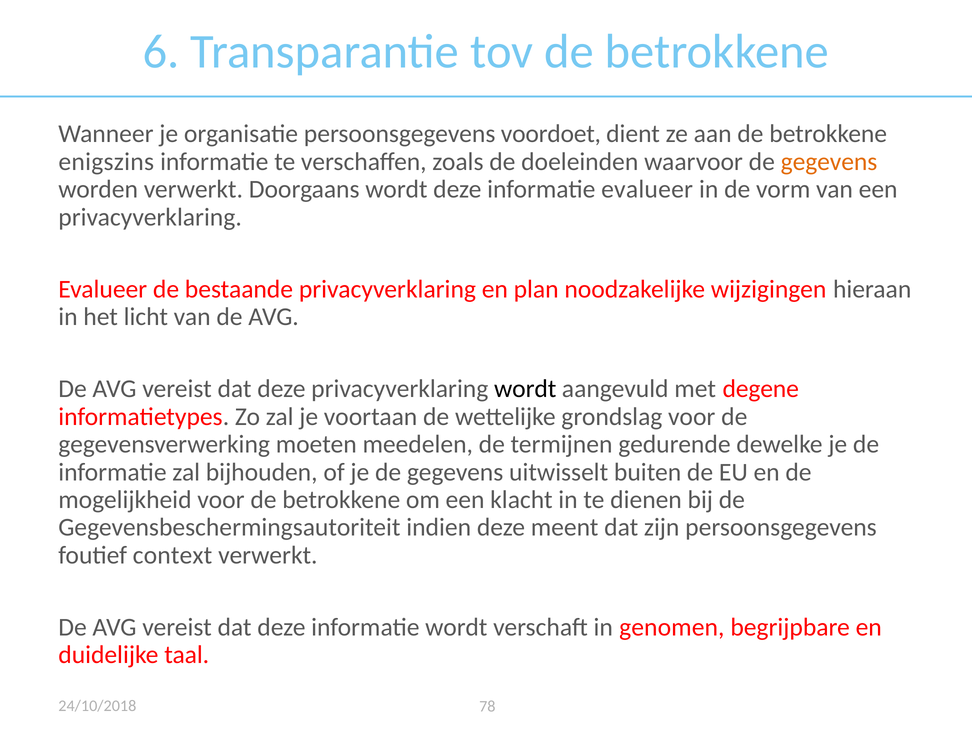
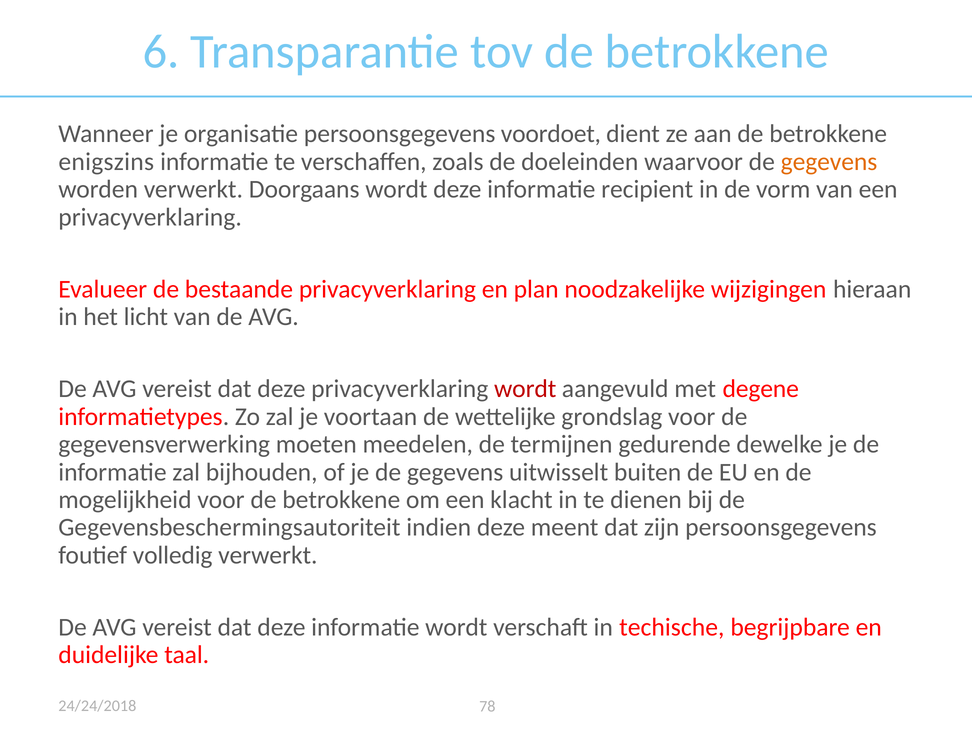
informatie evalueer: evalueer -> recipient (647, 189)
wordt colour: black -> red (525, 389)
context: context -> volledig (173, 555)
genomen: genomen -> techische (672, 627)
24/10/2018: 24/10/2018 -> 24/24/2018 (97, 706)
